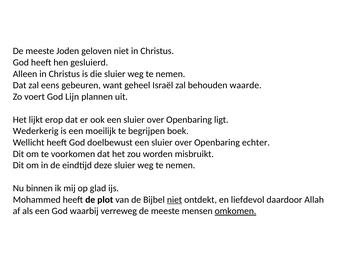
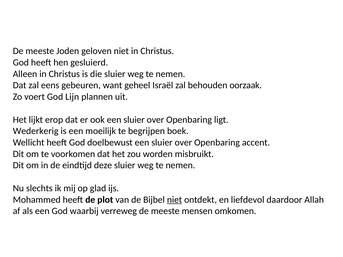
waarde: waarde -> oorzaak (246, 85)
echter: echter -> accent (256, 143)
binnen: binnen -> slechts (39, 188)
omkomen underline: present -> none (236, 211)
